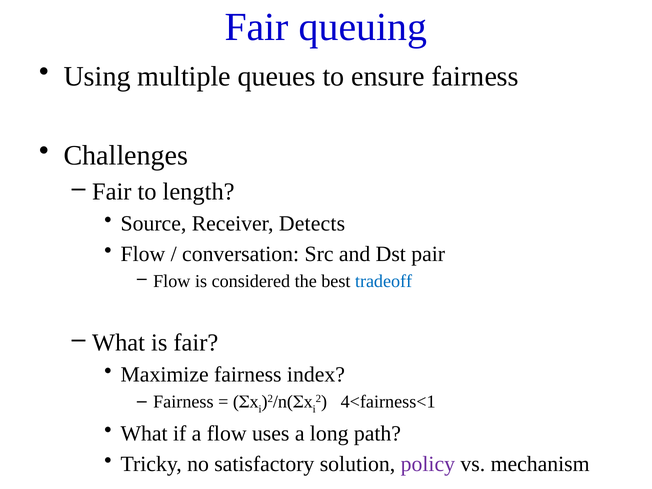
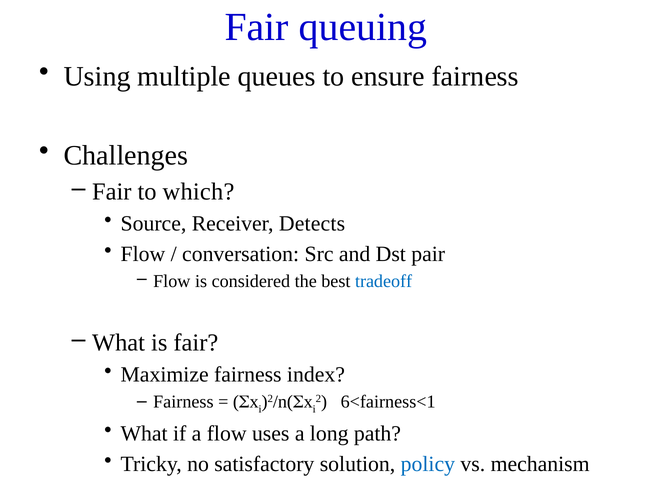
length: length -> which (198, 192)
4<fairness<1: 4<fairness<1 -> 6<fairness<1 (388, 402)
policy colour: purple -> blue (428, 464)
